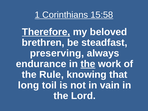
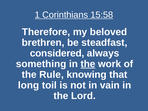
Therefore underline: present -> none (46, 32)
preserving: preserving -> considered (57, 53)
endurance: endurance -> something (41, 64)
